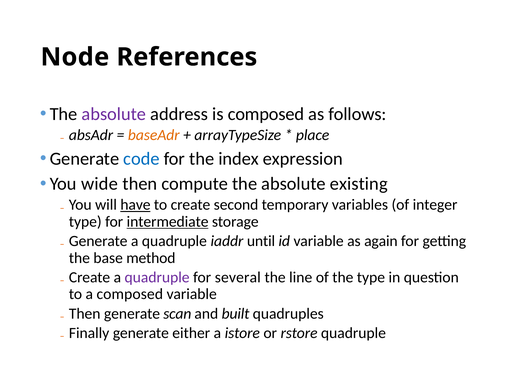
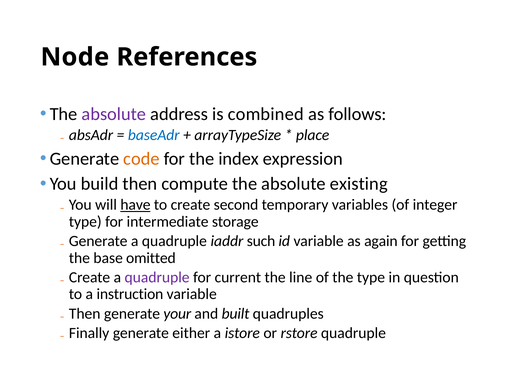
is composed: composed -> combined (266, 114)
baseAdr colour: orange -> blue (154, 135)
code colour: blue -> orange (141, 159)
wide: wide -> build (100, 184)
intermediate underline: present -> none (168, 222)
until: until -> such (261, 241)
method: method -> omitted (151, 258)
several: several -> current (238, 278)
a composed: composed -> instruction (130, 295)
scan: scan -> your (177, 314)
